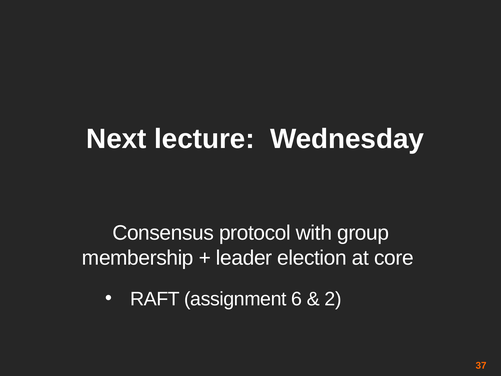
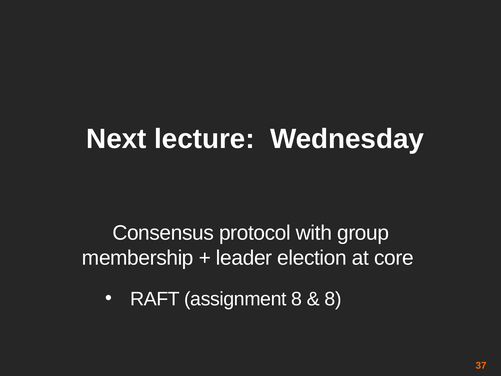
assignment 6: 6 -> 8 (297, 299)
2: 2 -> 8 (333, 299)
